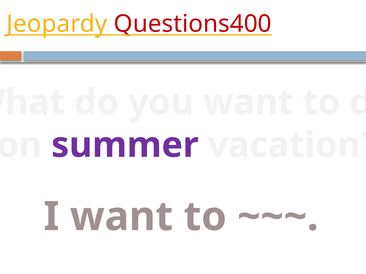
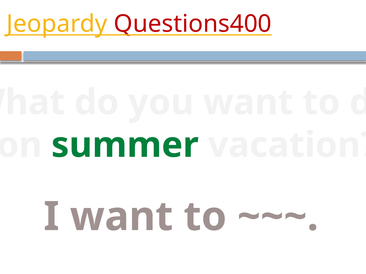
summer colour: purple -> green (125, 145)
